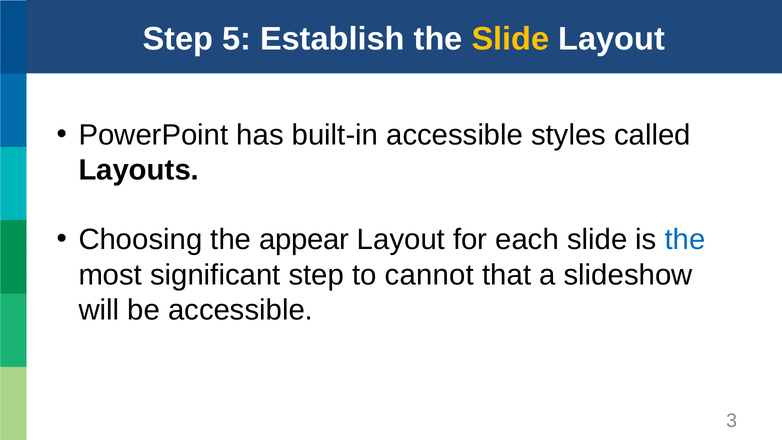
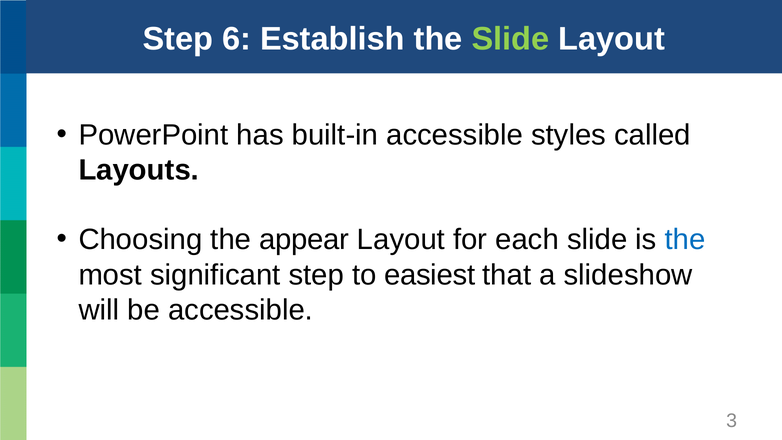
5: 5 -> 6 (237, 39)
Slide colour: yellow -> light green (510, 39)
cannot: cannot -> easiest (430, 275)
